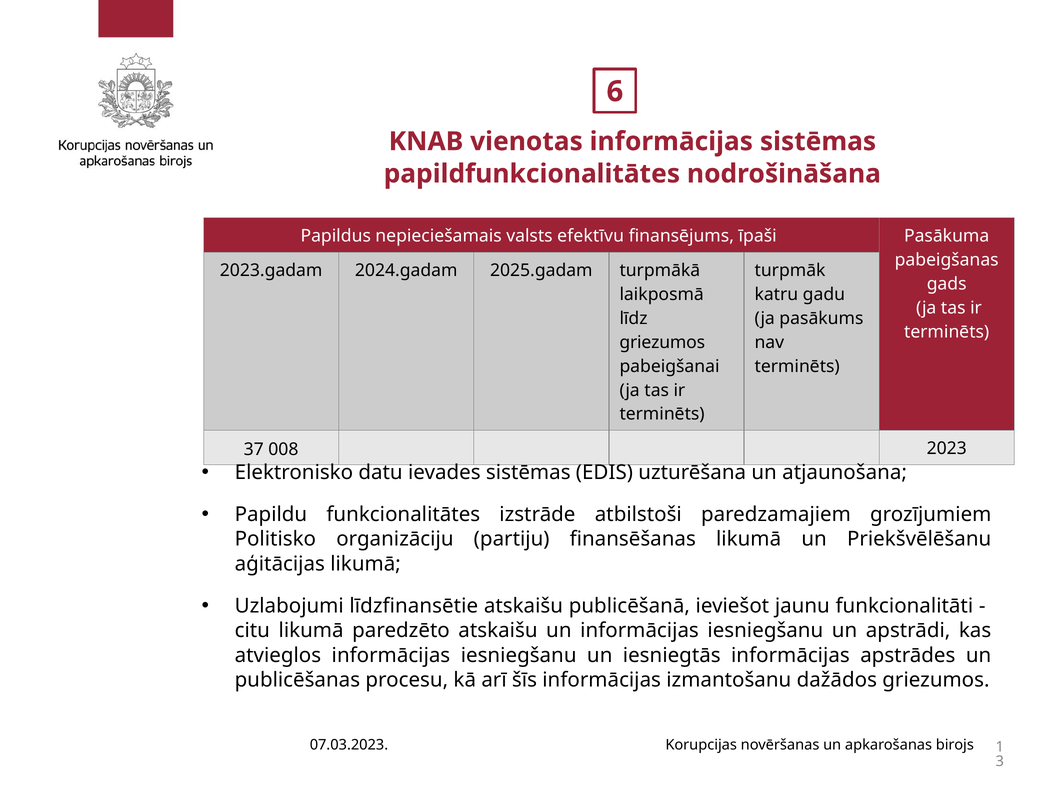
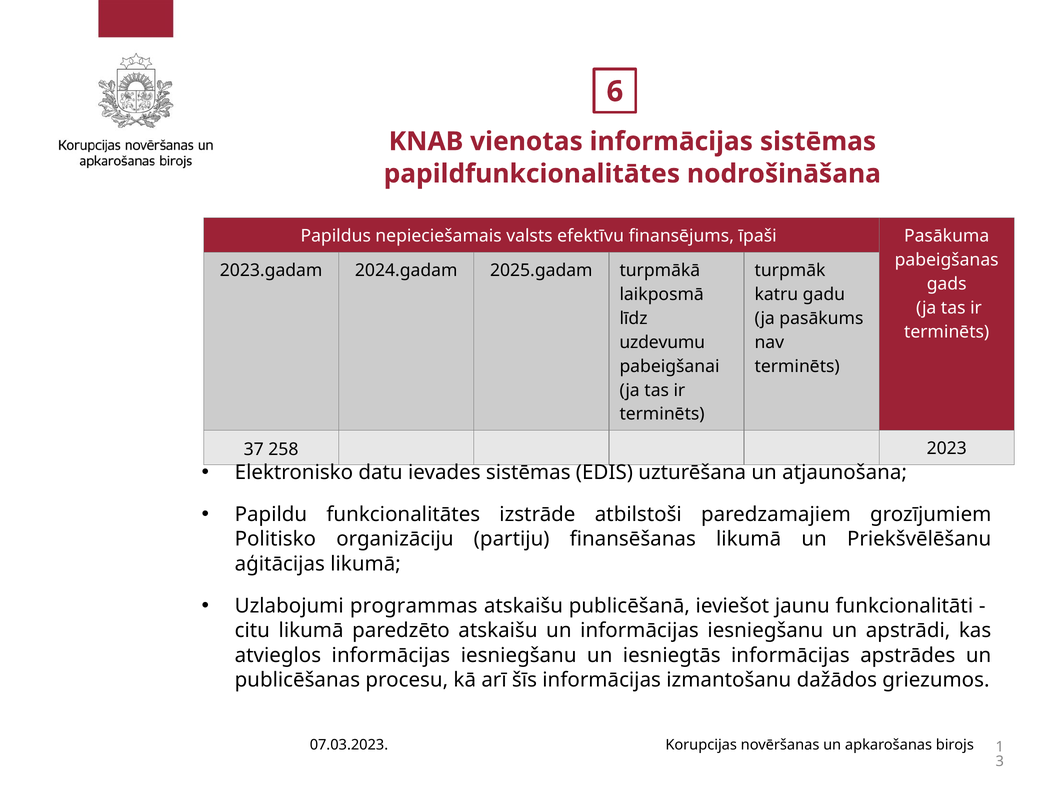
griezumos: griezumos -> uzdevumu (662, 343)
008: 008 -> 258 (283, 449)
līdzfinansētie: līdzfinansētie -> programmas (414, 606)
